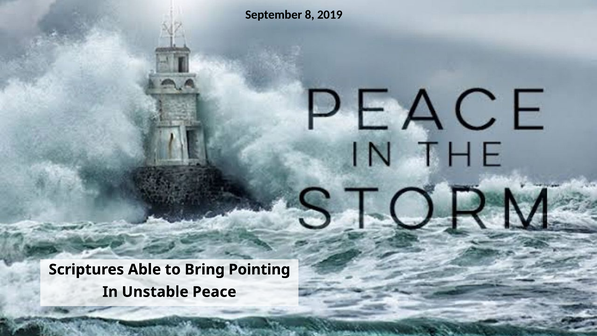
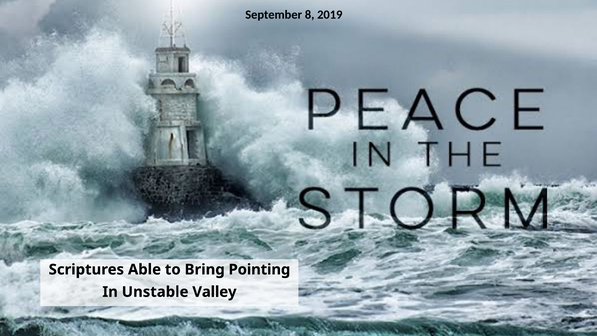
Peace: Peace -> Valley (214, 292)
